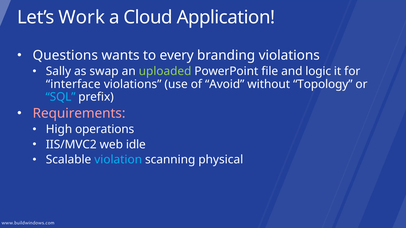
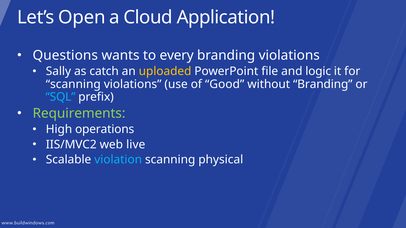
Work: Work -> Open (82, 18)
swap: swap -> catch (104, 72)
uploaded colour: light green -> yellow (165, 72)
interface: interface -> scanning (73, 84)
Avoid: Avoid -> Good (225, 84)
without Topology: Topology -> Branding (323, 84)
Requirements colour: pink -> light green (79, 114)
idle: idle -> live (136, 145)
